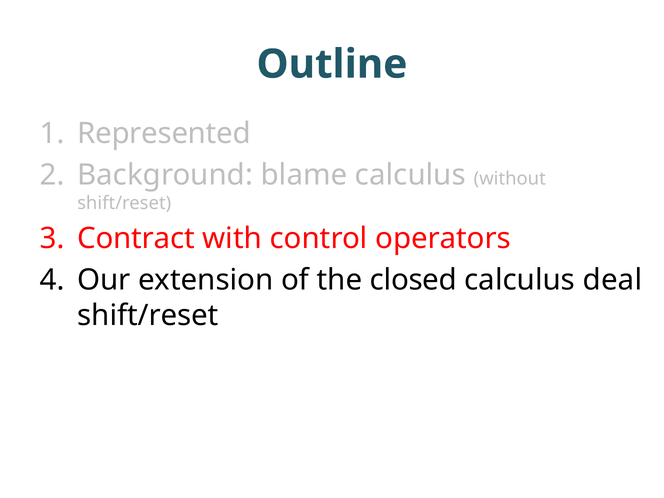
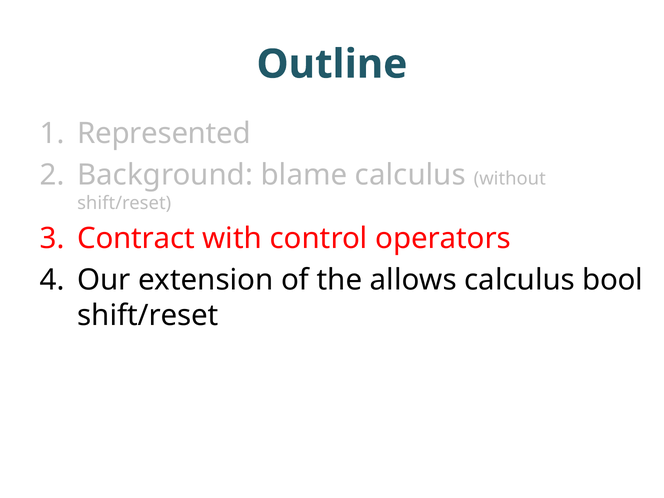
closed: closed -> allows (413, 280)
deal: deal -> bool (613, 280)
